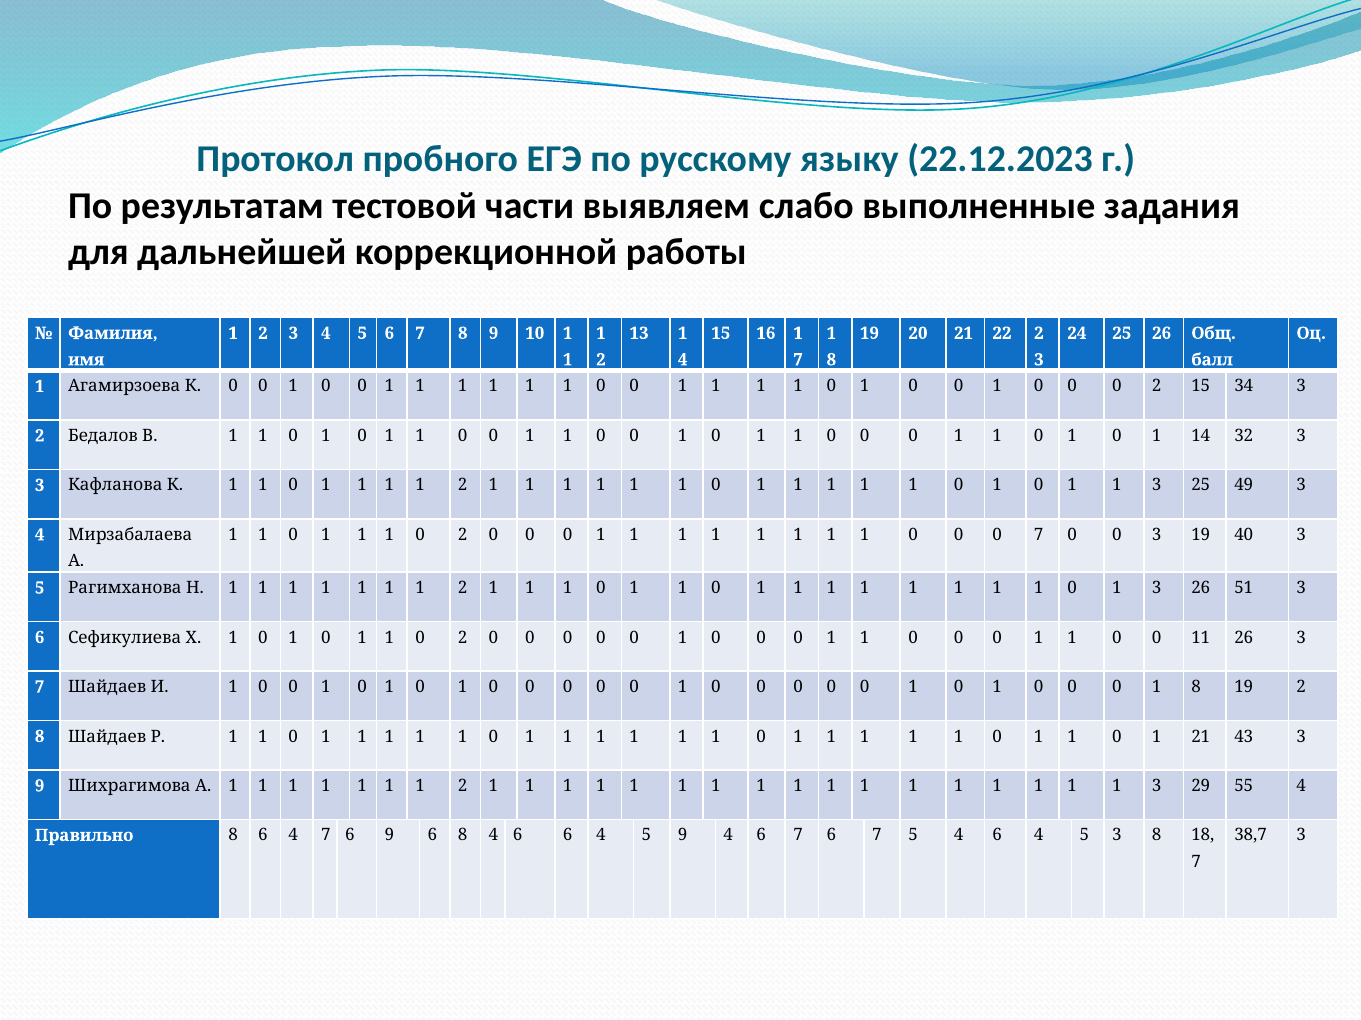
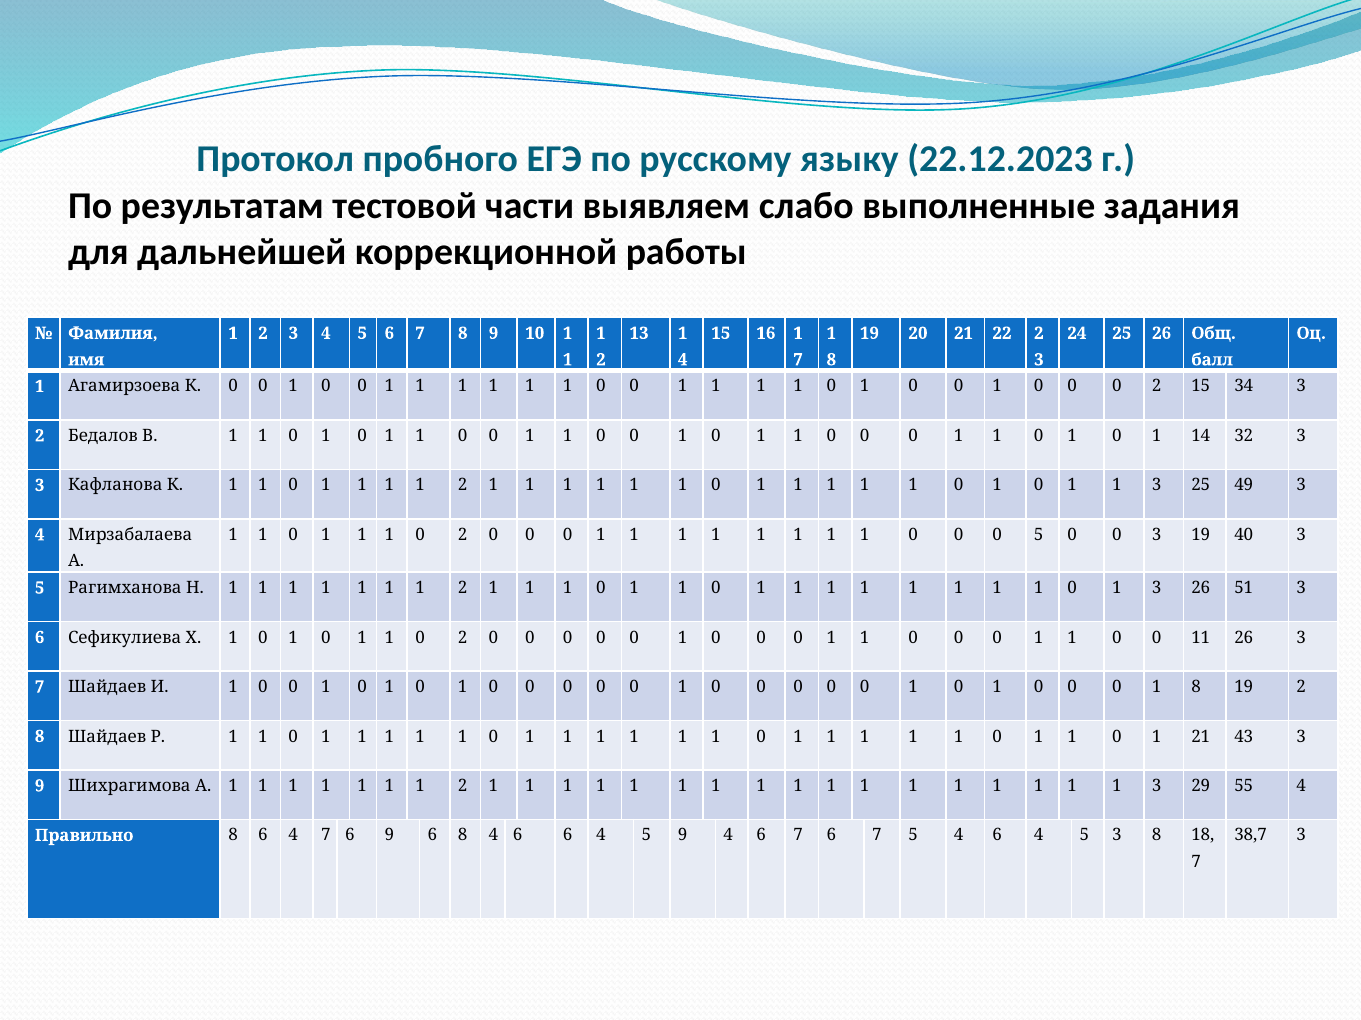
0 7: 7 -> 5 (1039, 535)
